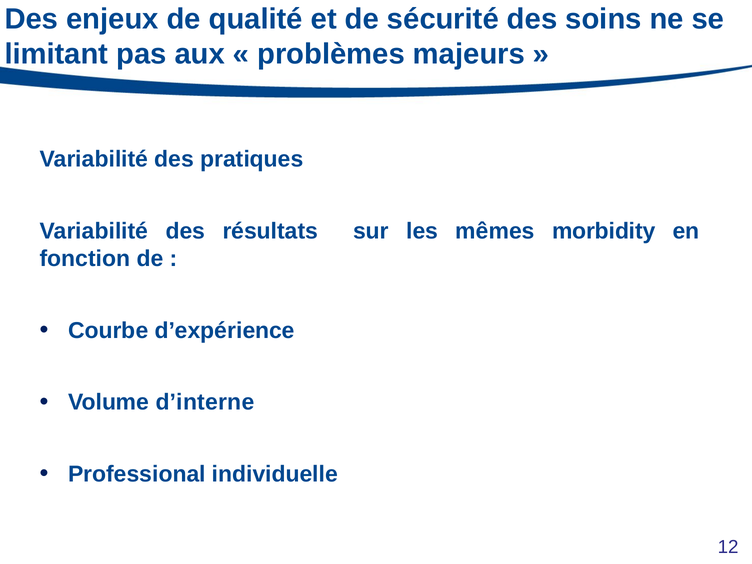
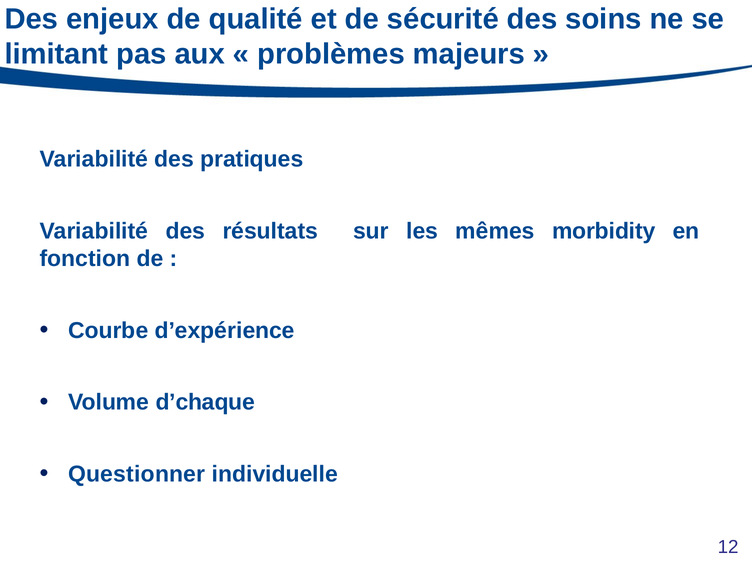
d’interne: d’interne -> d’chaque (205, 402)
Professional: Professional -> Questionner (137, 474)
